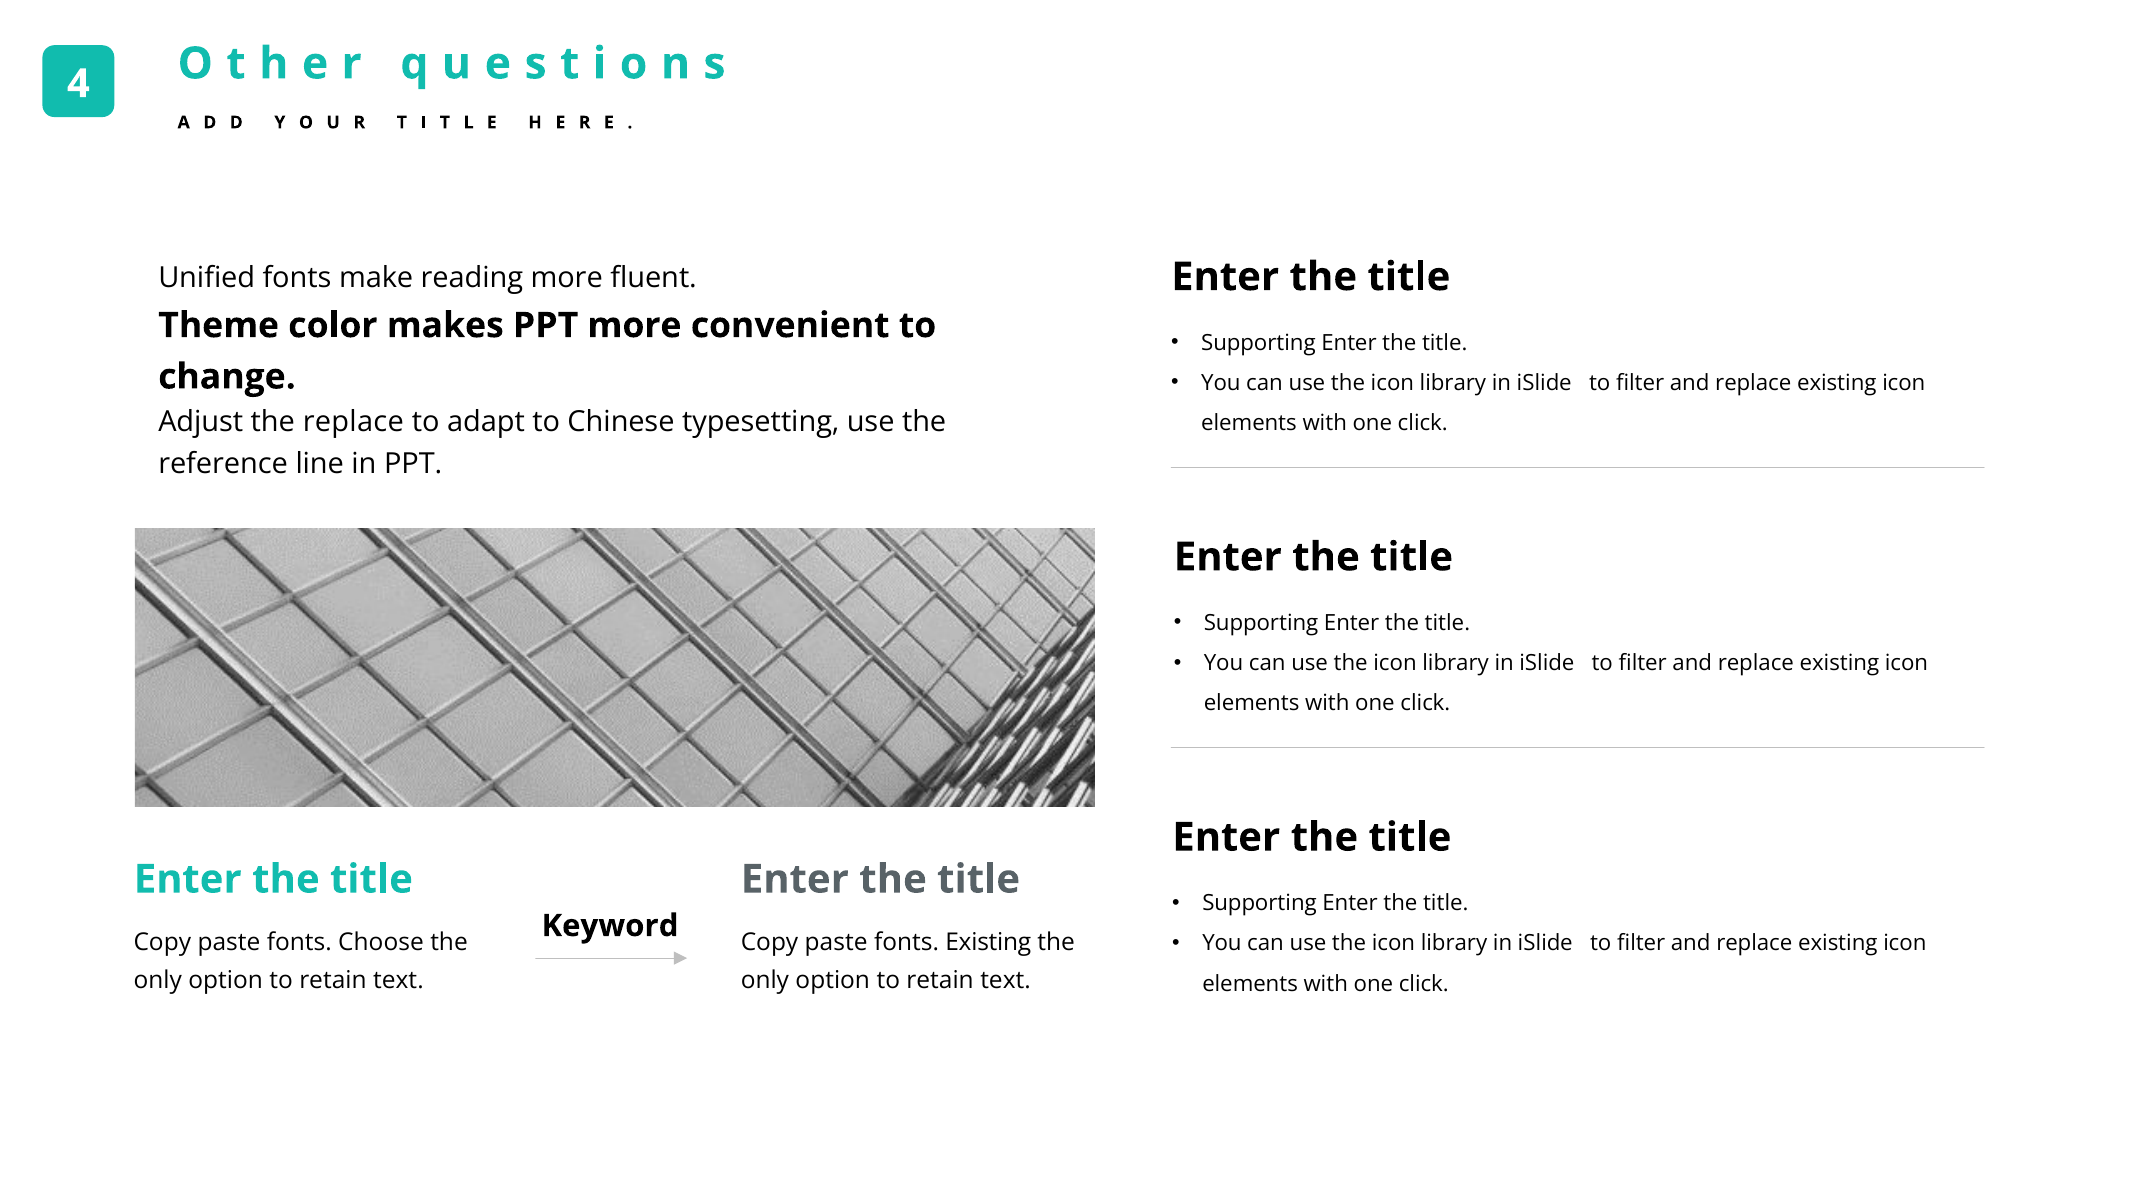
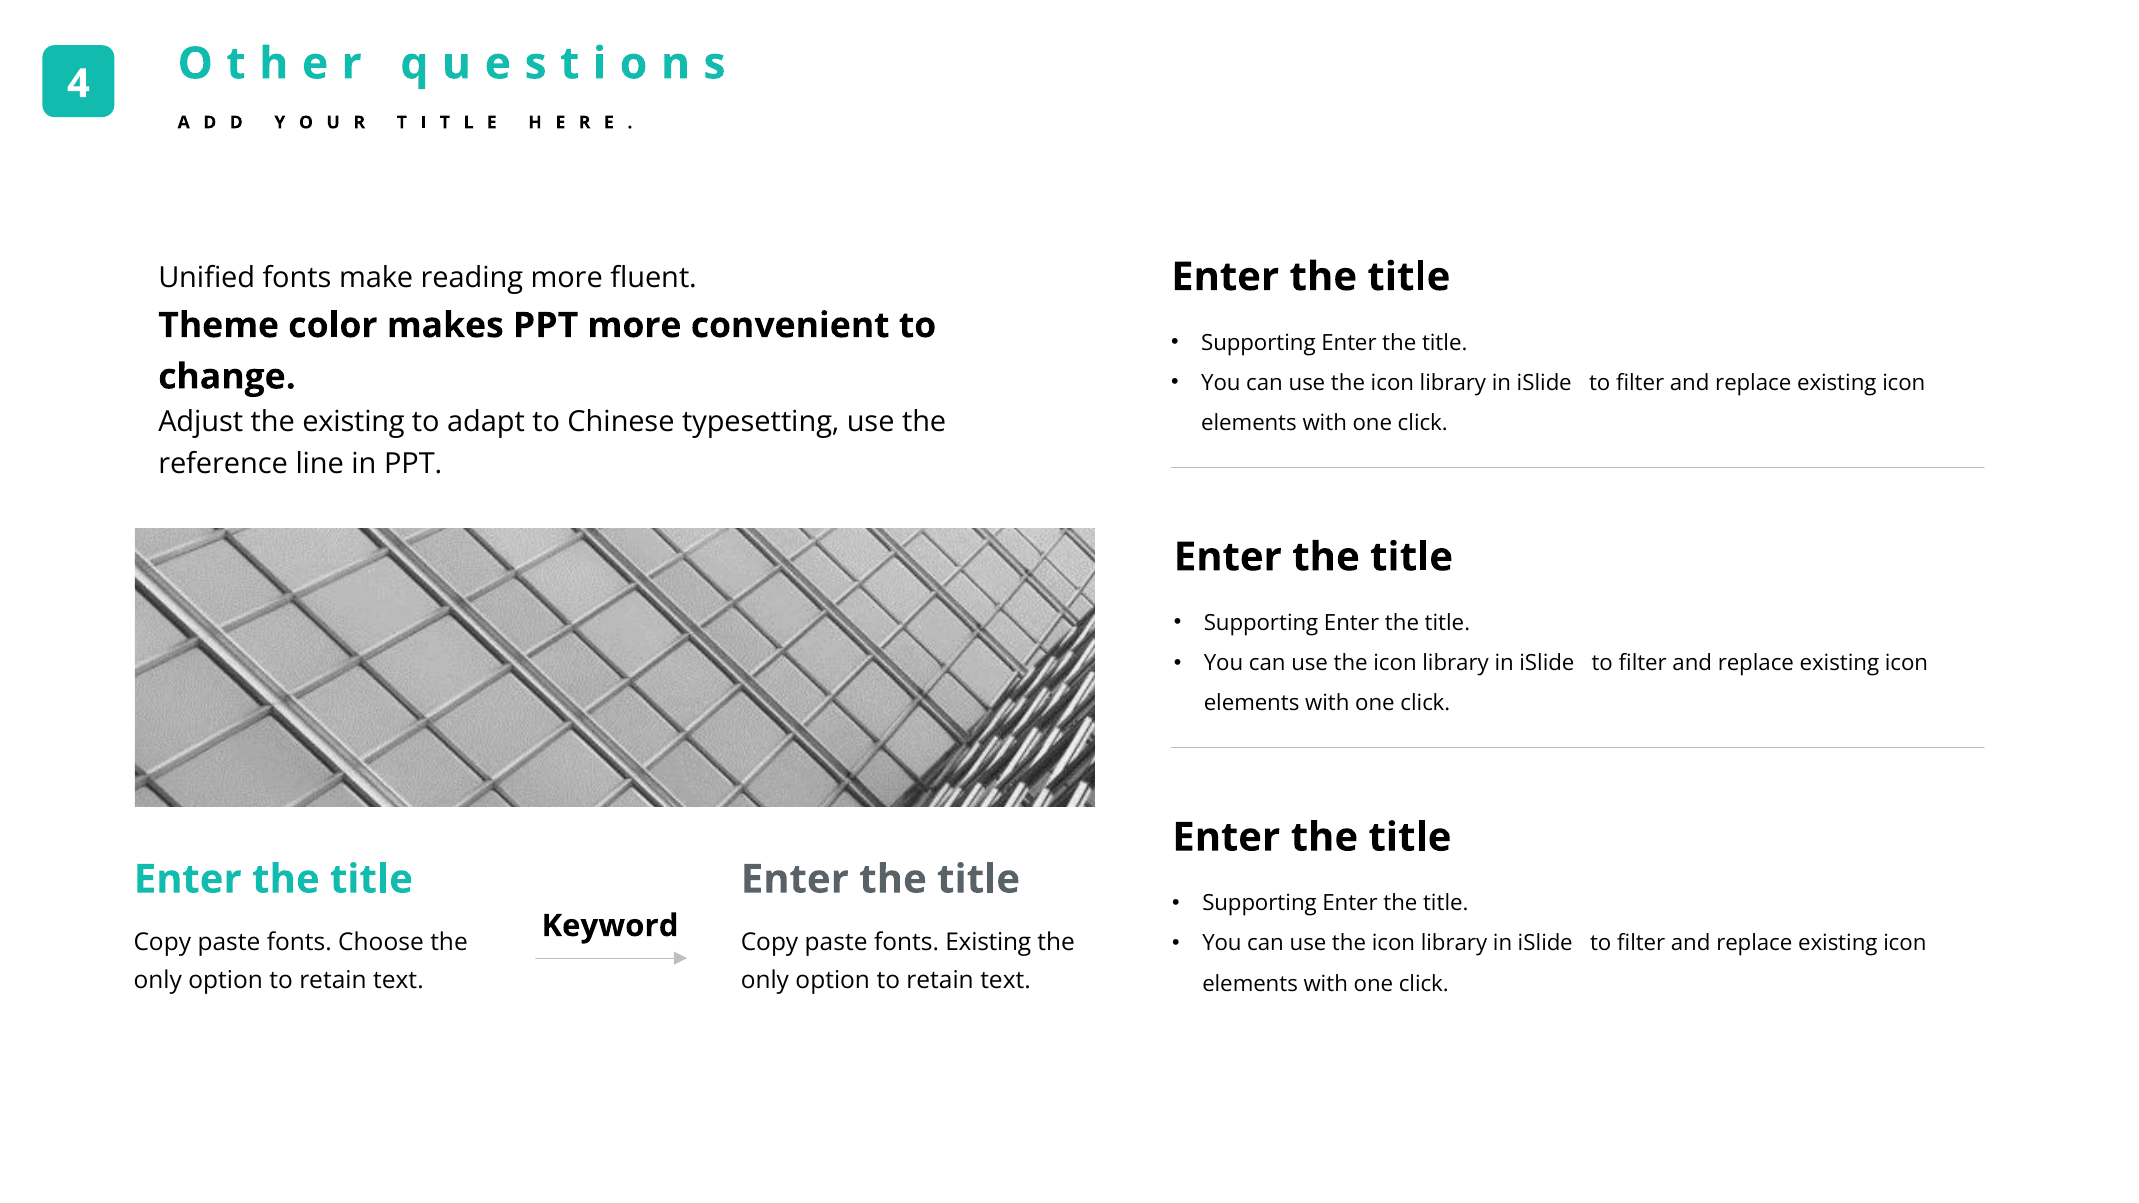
the replace: replace -> existing (354, 422)
